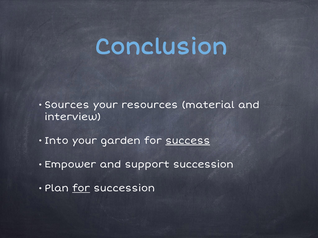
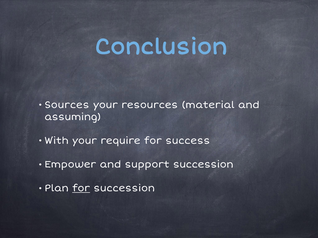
interview: interview -> assuming (73, 117)
Into: Into -> With (57, 141)
garden: garden -> require (120, 141)
success underline: present -> none (188, 141)
